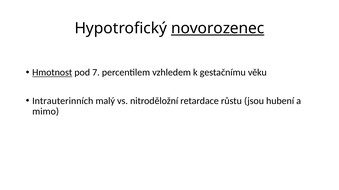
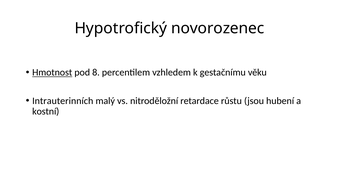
novorozenec underline: present -> none (218, 28)
7: 7 -> 8 (96, 73)
mimo: mimo -> kostní (46, 112)
